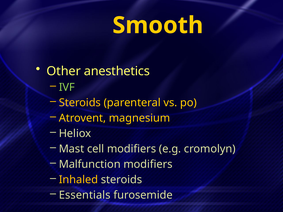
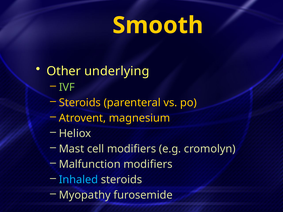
anesthetics: anesthetics -> underlying (117, 71)
Inhaled colour: yellow -> light blue (78, 180)
Essentials: Essentials -> Myopathy (85, 195)
